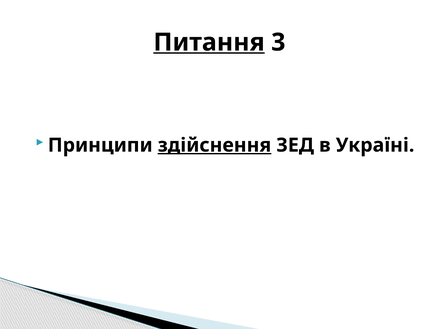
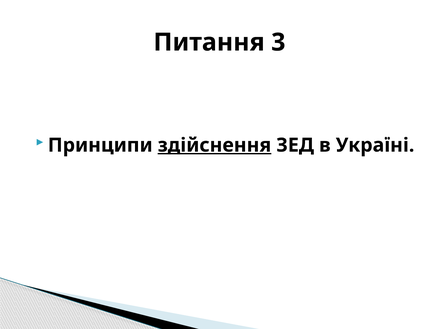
Питання underline: present -> none (209, 42)
